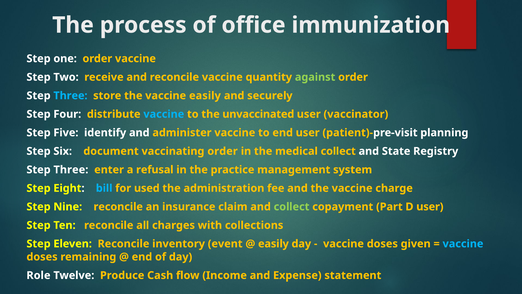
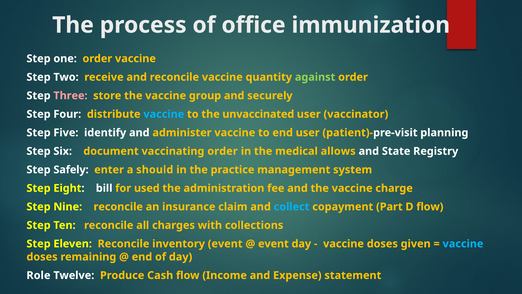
Three colour: light blue -> pink (70, 96)
vaccine easily: easily -> group (205, 96)
medical collect: collect -> allows (338, 151)
Three: Three -> Safely (71, 169)
refusal: refusal -> should (155, 169)
bill colour: light blue -> white (104, 188)
collect colour: light green -> light blue (292, 206)
D user: user -> flow (430, 206)
easily: easily -> event (273, 243)
